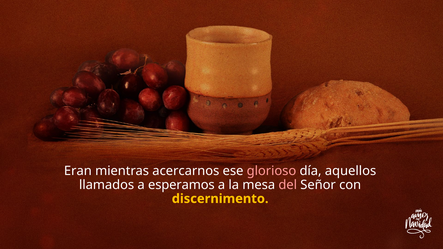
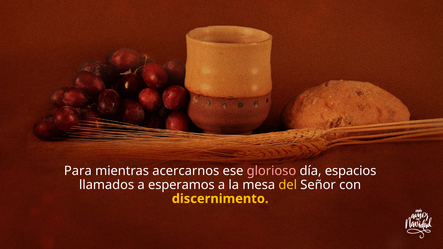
Eran: Eran -> Para (78, 171)
aquellos: aquellos -> espacios (351, 171)
del colour: pink -> yellow (288, 185)
